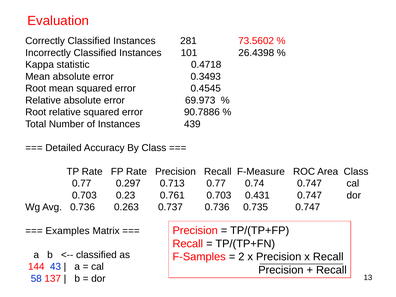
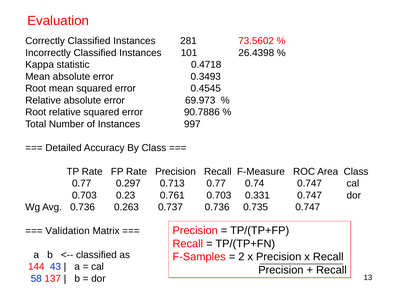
439: 439 -> 997 (192, 124)
0.431: 0.431 -> 0.331 (257, 195)
Examples: Examples -> Validation (68, 231)
